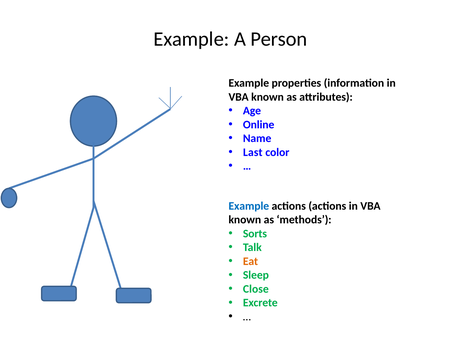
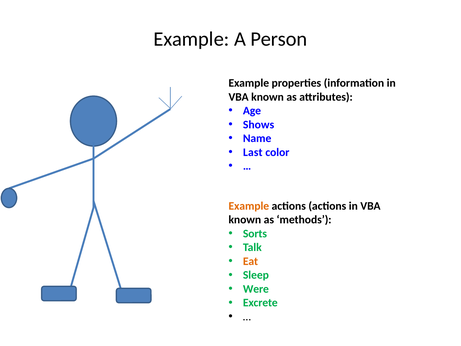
Online: Online -> Shows (259, 125)
Example colour: blue -> orange (249, 206)
Close: Close -> Were (256, 289)
